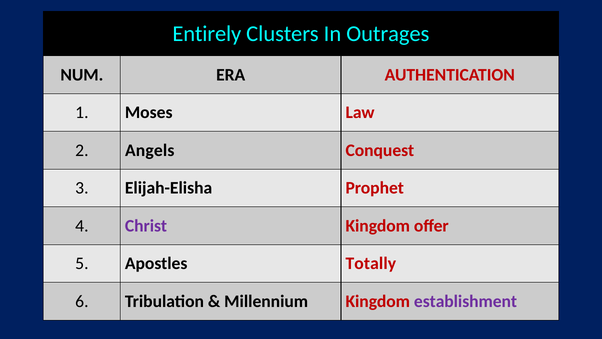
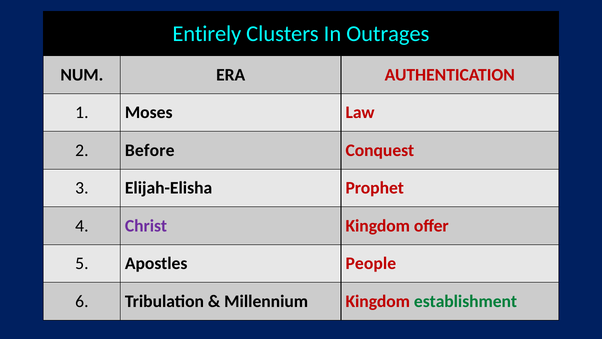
Angels: Angels -> Before (150, 150)
Totally: Totally -> People (371, 263)
establishment colour: purple -> green (466, 301)
